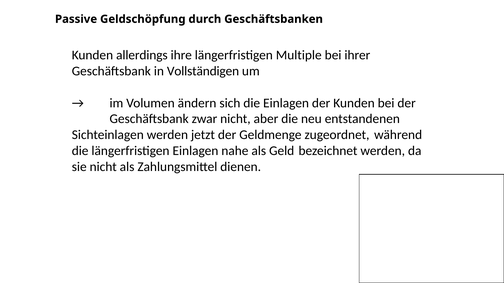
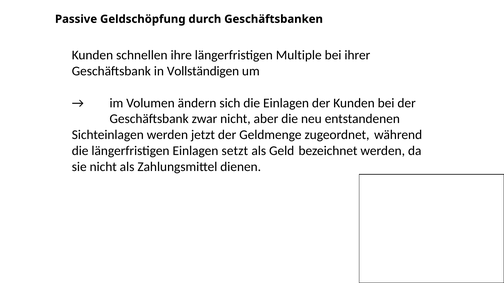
allerdings: allerdings -> schnellen (142, 55)
nahe: nahe -> setzt (235, 151)
